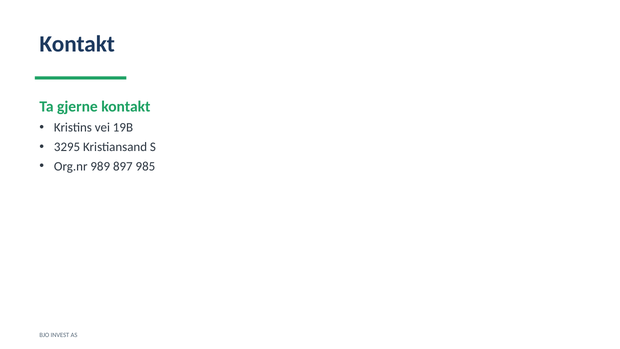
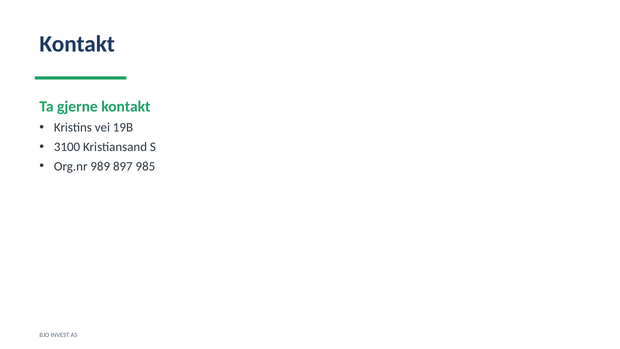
3295: 3295 -> 3100 (67, 147)
